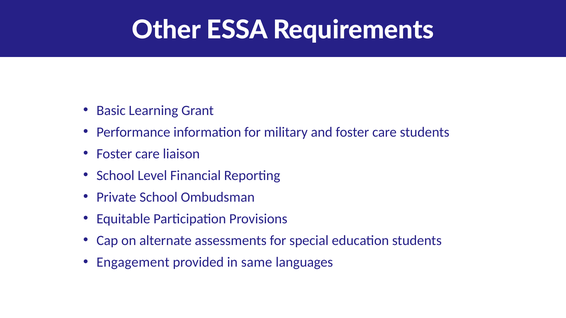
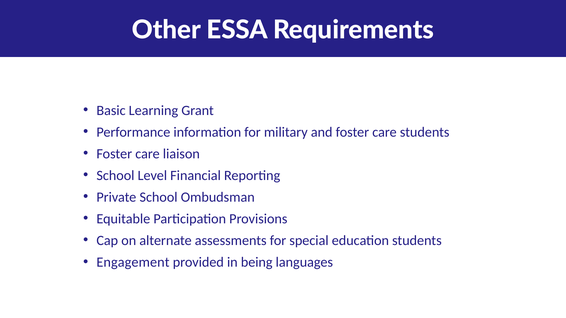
same: same -> being (257, 262)
